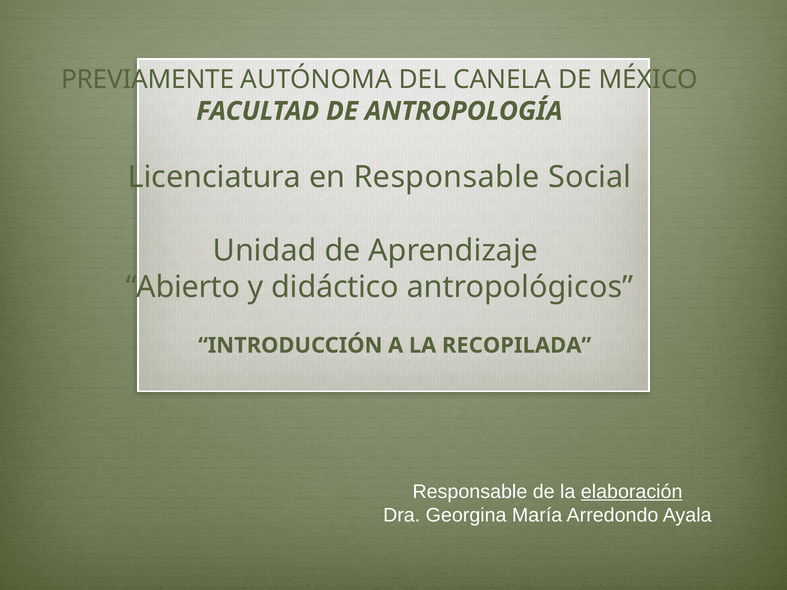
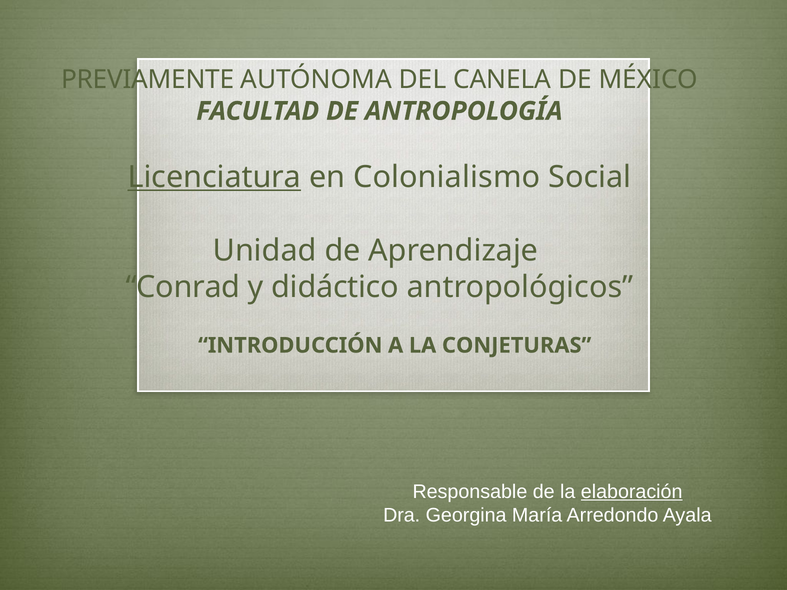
Licenciatura underline: none -> present (214, 177)
en Responsable: Responsable -> Colonialismo (447, 177)
Abierto: Abierto -> Conrad (183, 287)
RECOPILADA: RECOPILADA -> CONJETURAS (517, 346)
